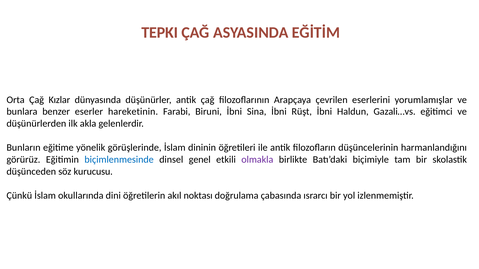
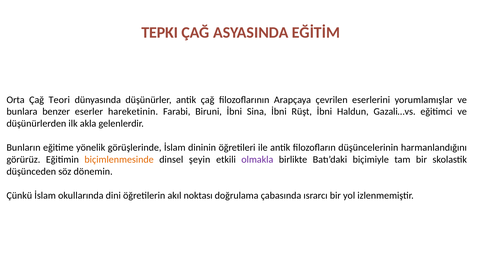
Kızlar: Kızlar -> Teori (59, 100)
biçimlenmesinde colour: blue -> orange (119, 160)
genel: genel -> şeyin (200, 160)
kurucusu: kurucusu -> dönemin (93, 172)
